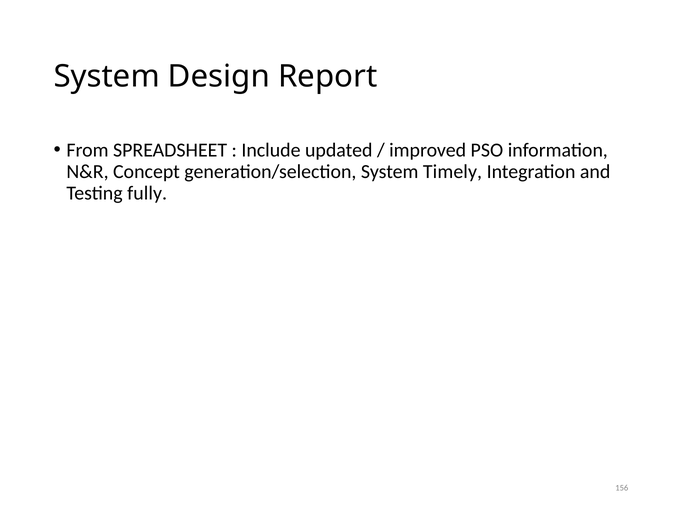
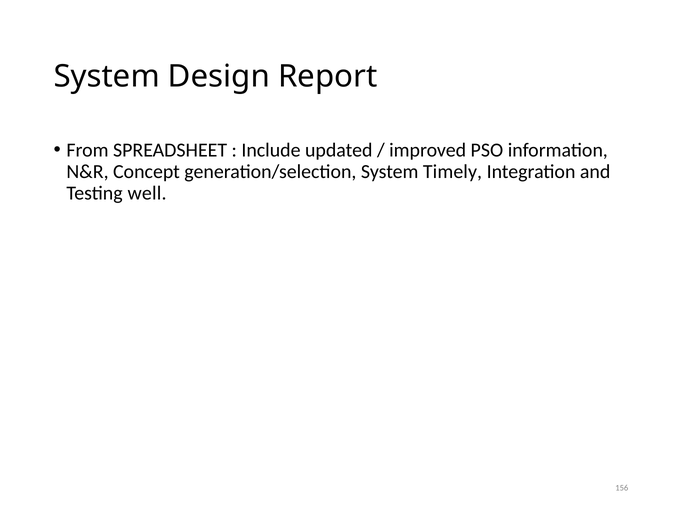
fully: fully -> well (147, 193)
